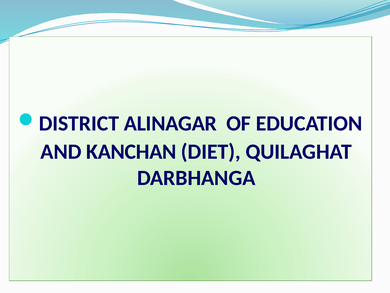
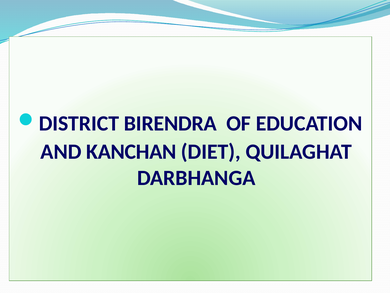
ALINAGAR: ALINAGAR -> BIRENDRA (170, 123)
